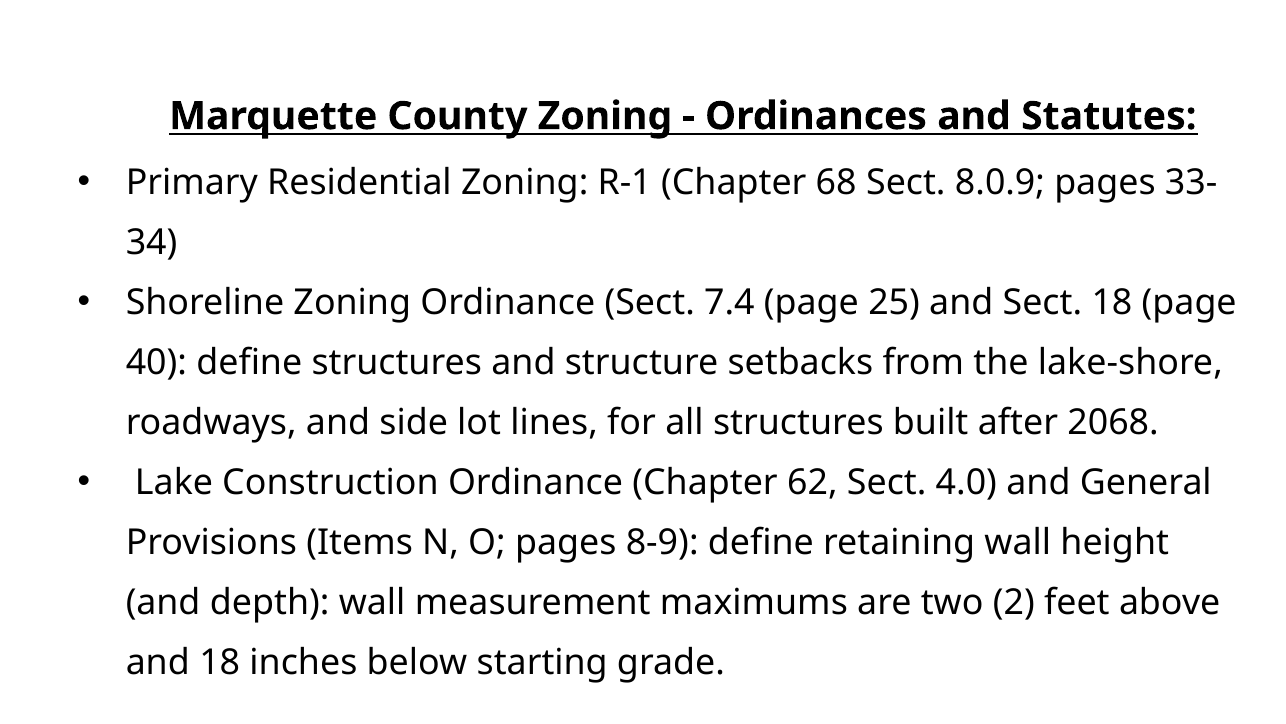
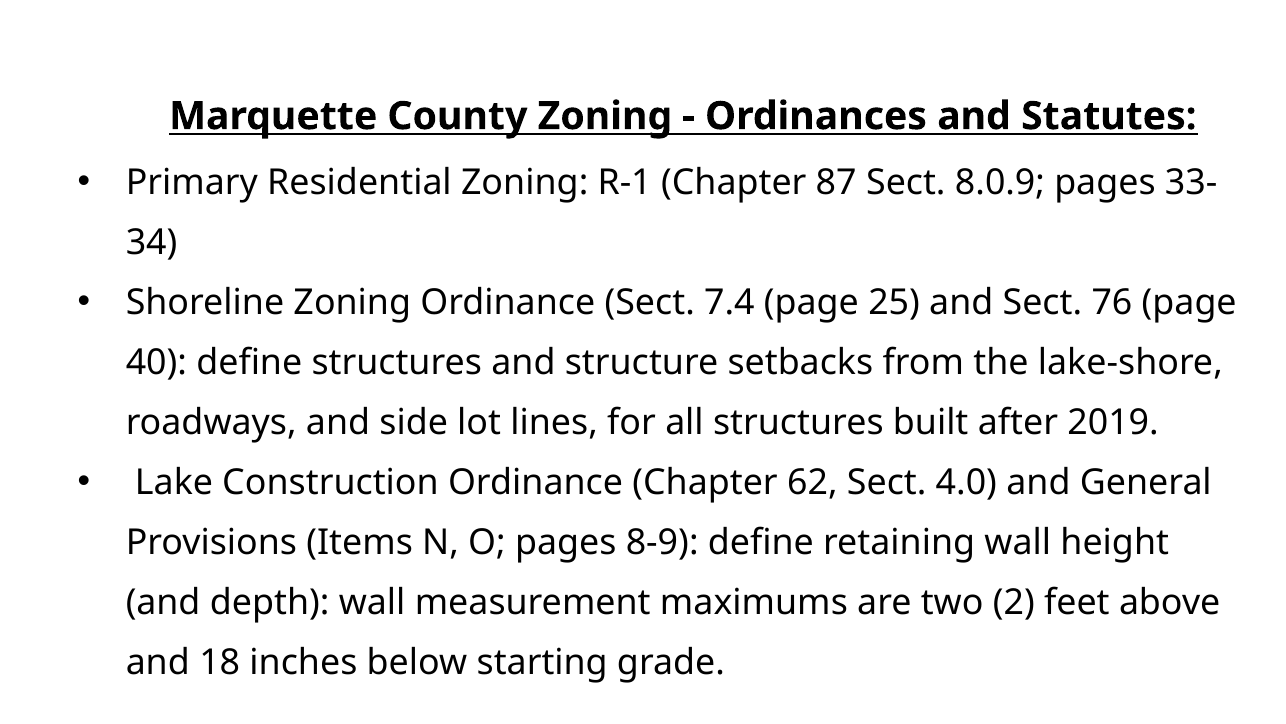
68: 68 -> 87 (836, 183)
Sect 18: 18 -> 76 (1112, 303)
2068: 2068 -> 2019 (1113, 423)
